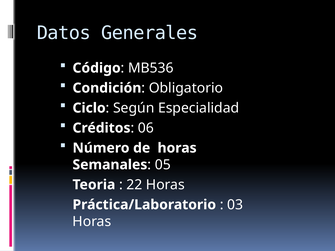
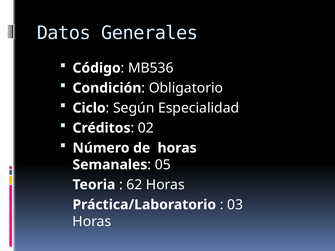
06: 06 -> 02 (146, 128)
22: 22 -> 62 (134, 185)
